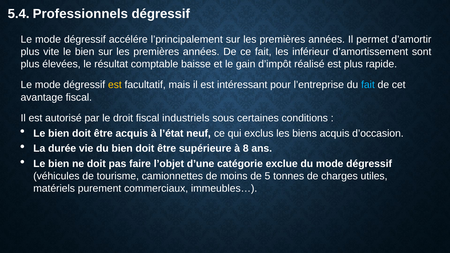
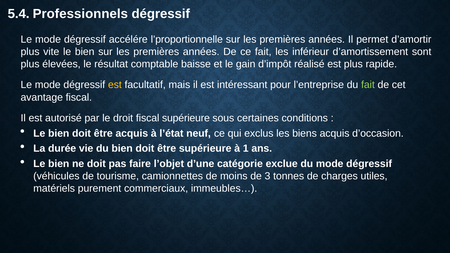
l’principalement: l’principalement -> l’proportionnelle (187, 39)
fait colour: light blue -> light green (368, 85)
fiscal industriels: industriels -> supérieure (186, 118)
8: 8 -> 1 (246, 149)
5: 5 -> 3 (268, 176)
